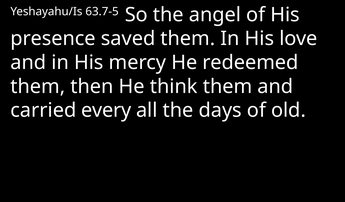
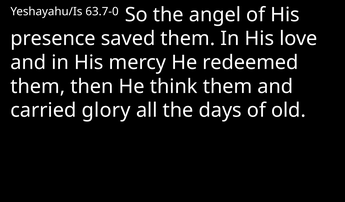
63.7-5: 63.7-5 -> 63.7-0 (102, 12)
every: every -> glory (106, 110)
